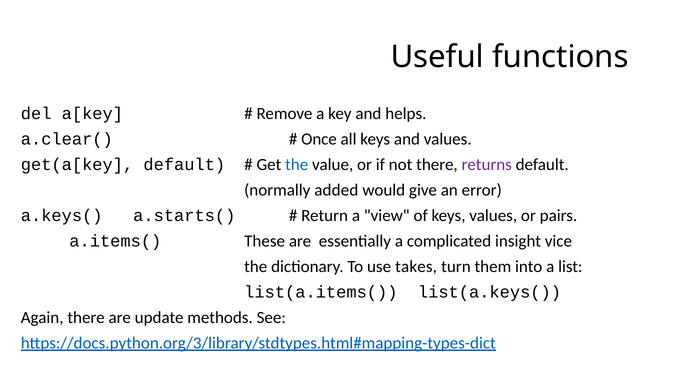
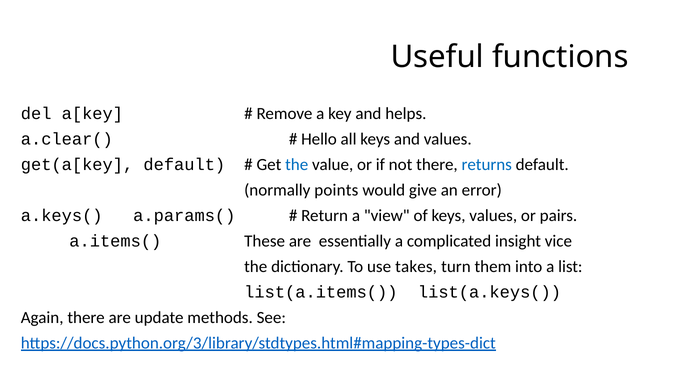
Once: Once -> Hello (319, 139)
returns colour: purple -> blue (487, 165)
added: added -> points (336, 190)
a.starts(: a.starts( -> a.params( (184, 216)
